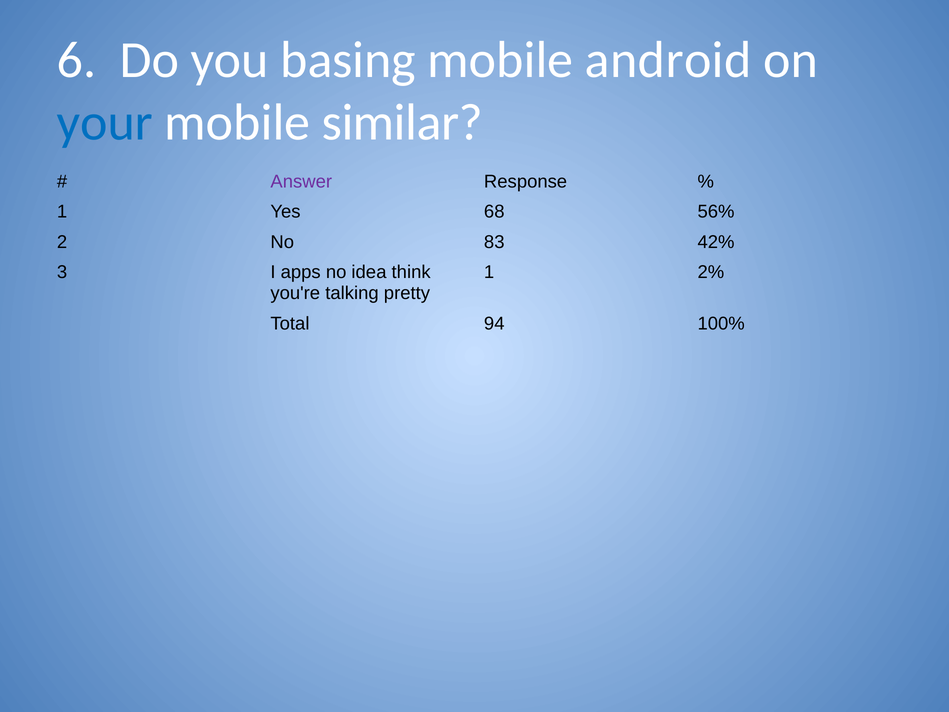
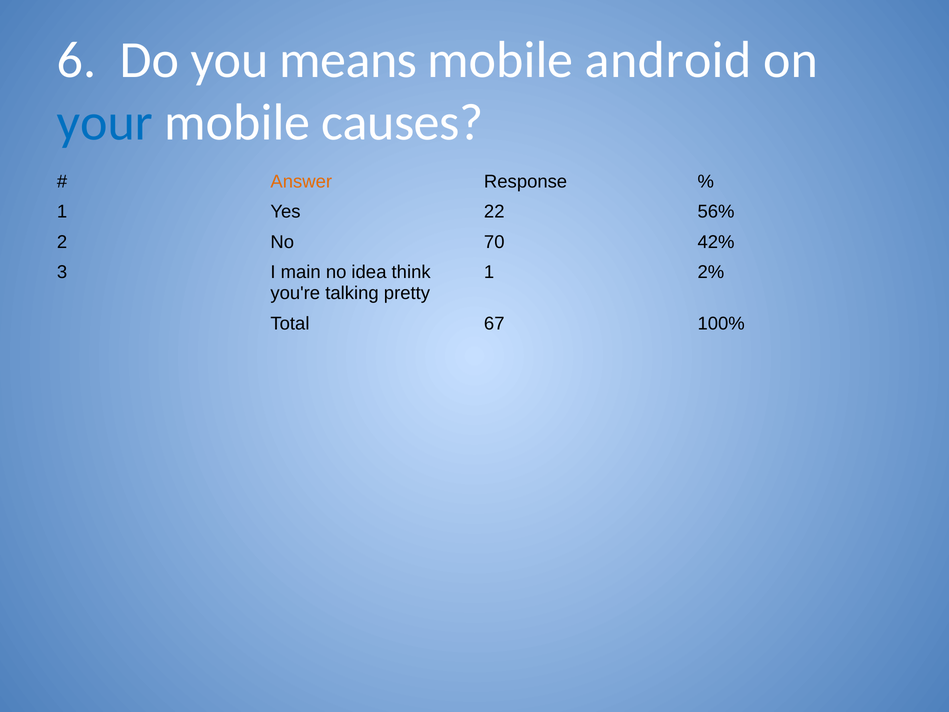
basing: basing -> means (348, 60)
similar: similar -> causes (402, 123)
Answer colour: purple -> orange (301, 182)
68: 68 -> 22 (494, 212)
83: 83 -> 70 (494, 242)
apps: apps -> main (301, 272)
94: 94 -> 67 (494, 323)
